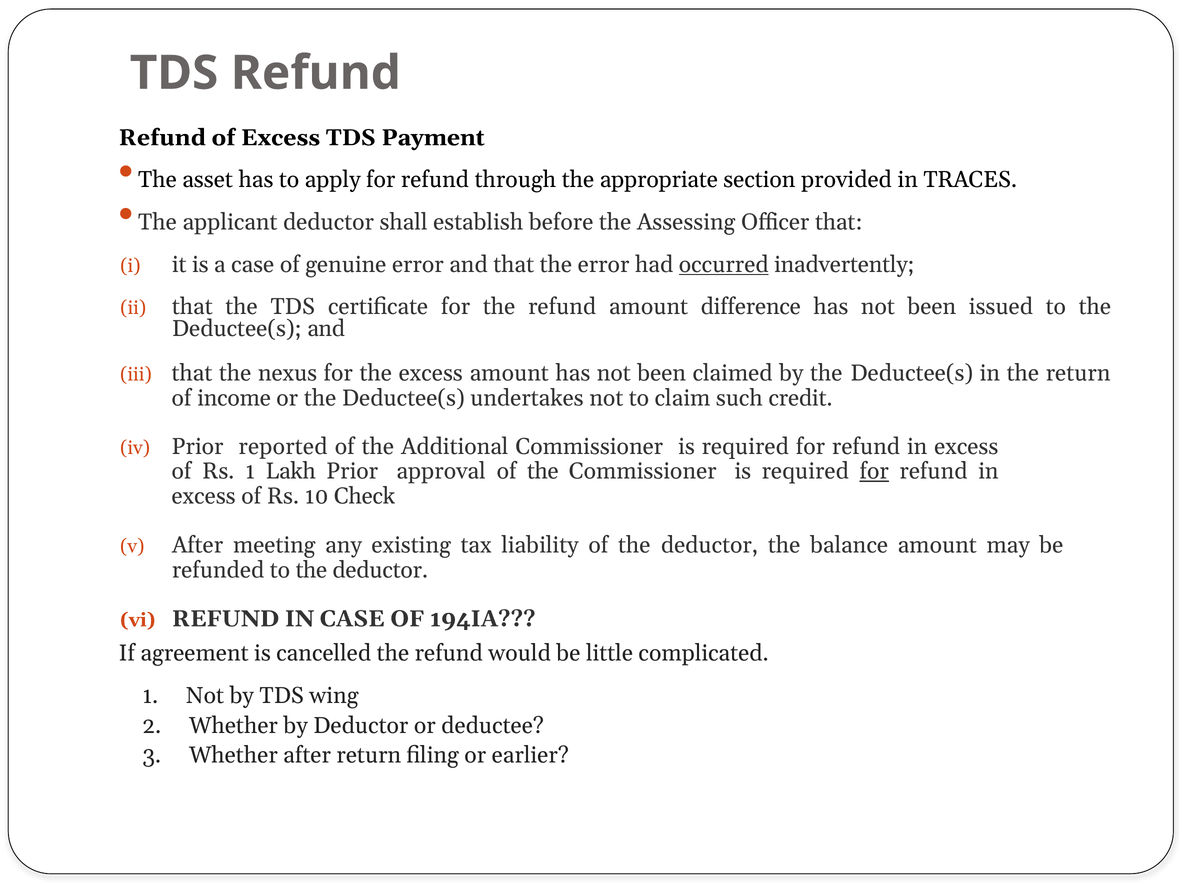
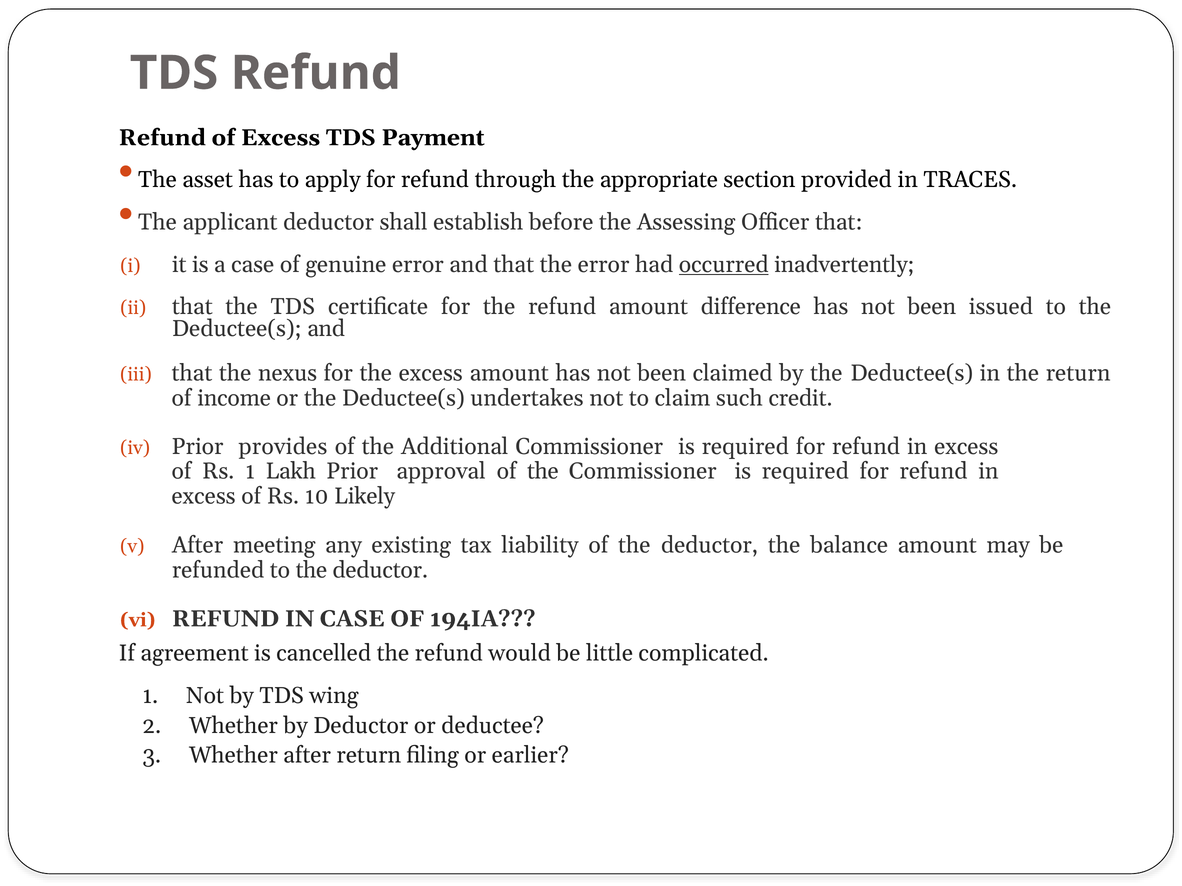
reported: reported -> provides (283, 447)
for underline: present -> none (874, 472)
Check: Check -> Likely (365, 497)
